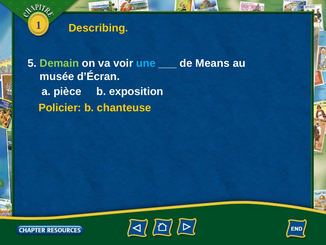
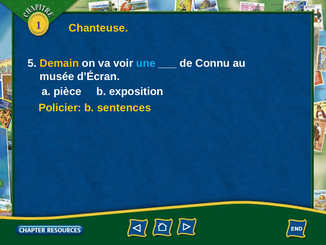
Describing: Describing -> Chanteuse (98, 28)
Demain colour: light green -> yellow (59, 63)
Means: Means -> Connu (213, 63)
chanteuse: chanteuse -> sentences (124, 108)
